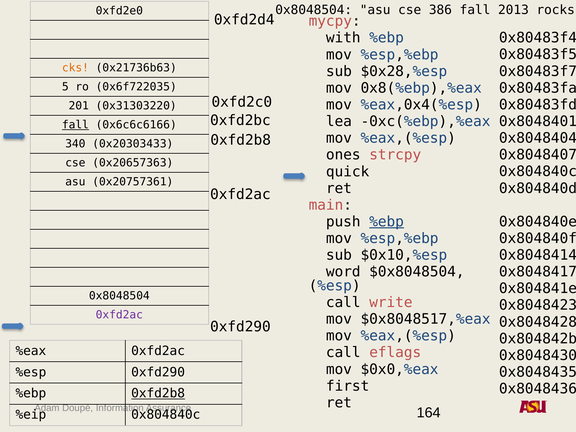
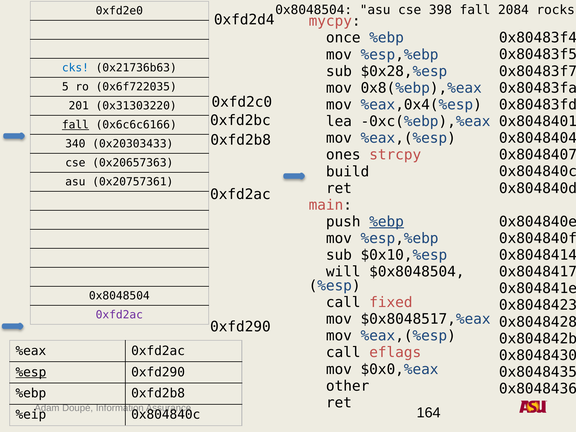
386: 386 -> 398 (440, 10)
2013: 2013 -> 2084 (513, 10)
with: with -> once (343, 38)
cks colour: orange -> blue (75, 68)
quick: quick -> build (348, 172)
word: word -> will (343, 272)
write: write -> fixed (391, 302)
%esp underline: none -> present (31, 372)
first: first -> other (348, 386)
0xfd2b8 underline: present -> none (158, 393)
